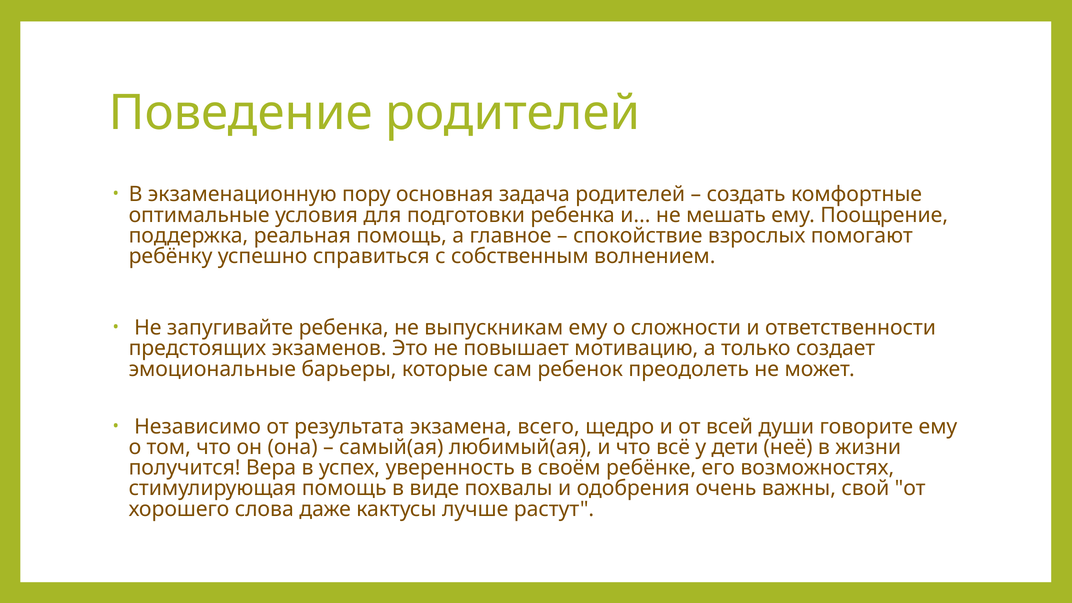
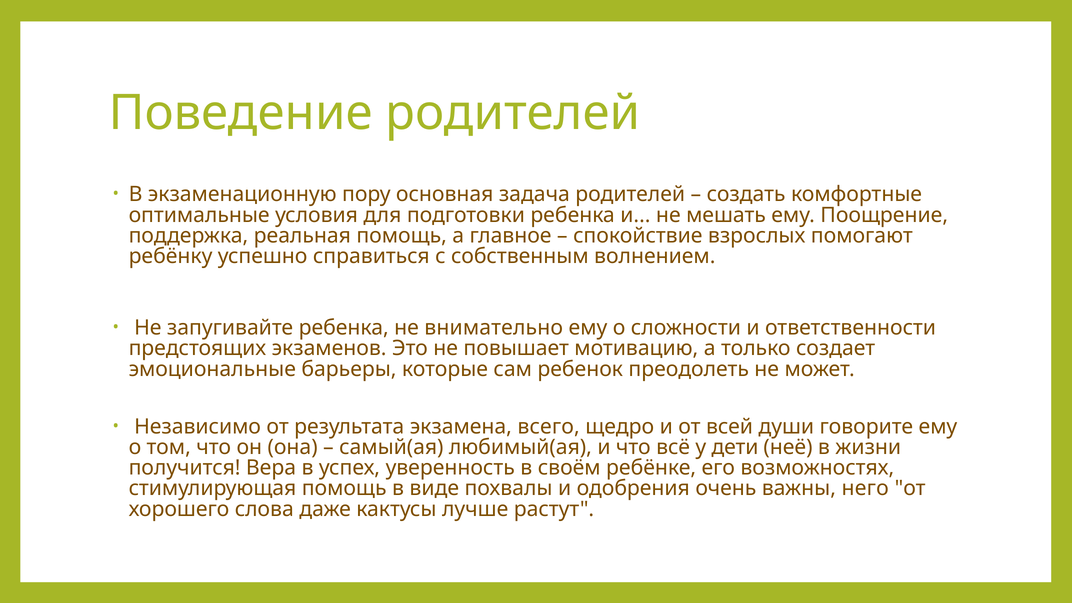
выпускникам: выпускникам -> внимательно (494, 328)
свой: свой -> него (865, 488)
